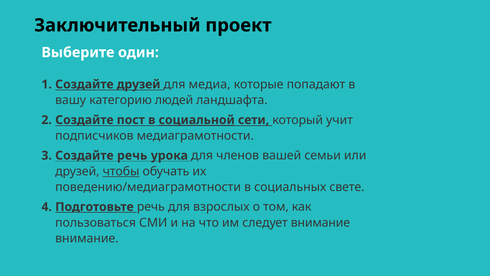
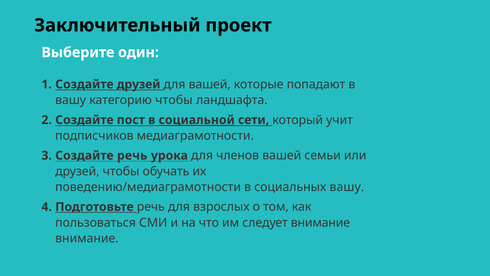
для медиа: медиа -> вашей (210, 84)
категорию людей: людей -> чтобы (174, 100)
чтобы underline: present -> none (121, 171)
социальных свете: свете -> вашу (347, 187)
